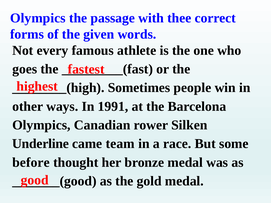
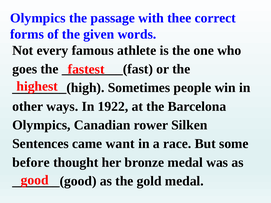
1991: 1991 -> 1922 (113, 106)
Underline: Underline -> Sentences (40, 144)
team: team -> want (120, 144)
